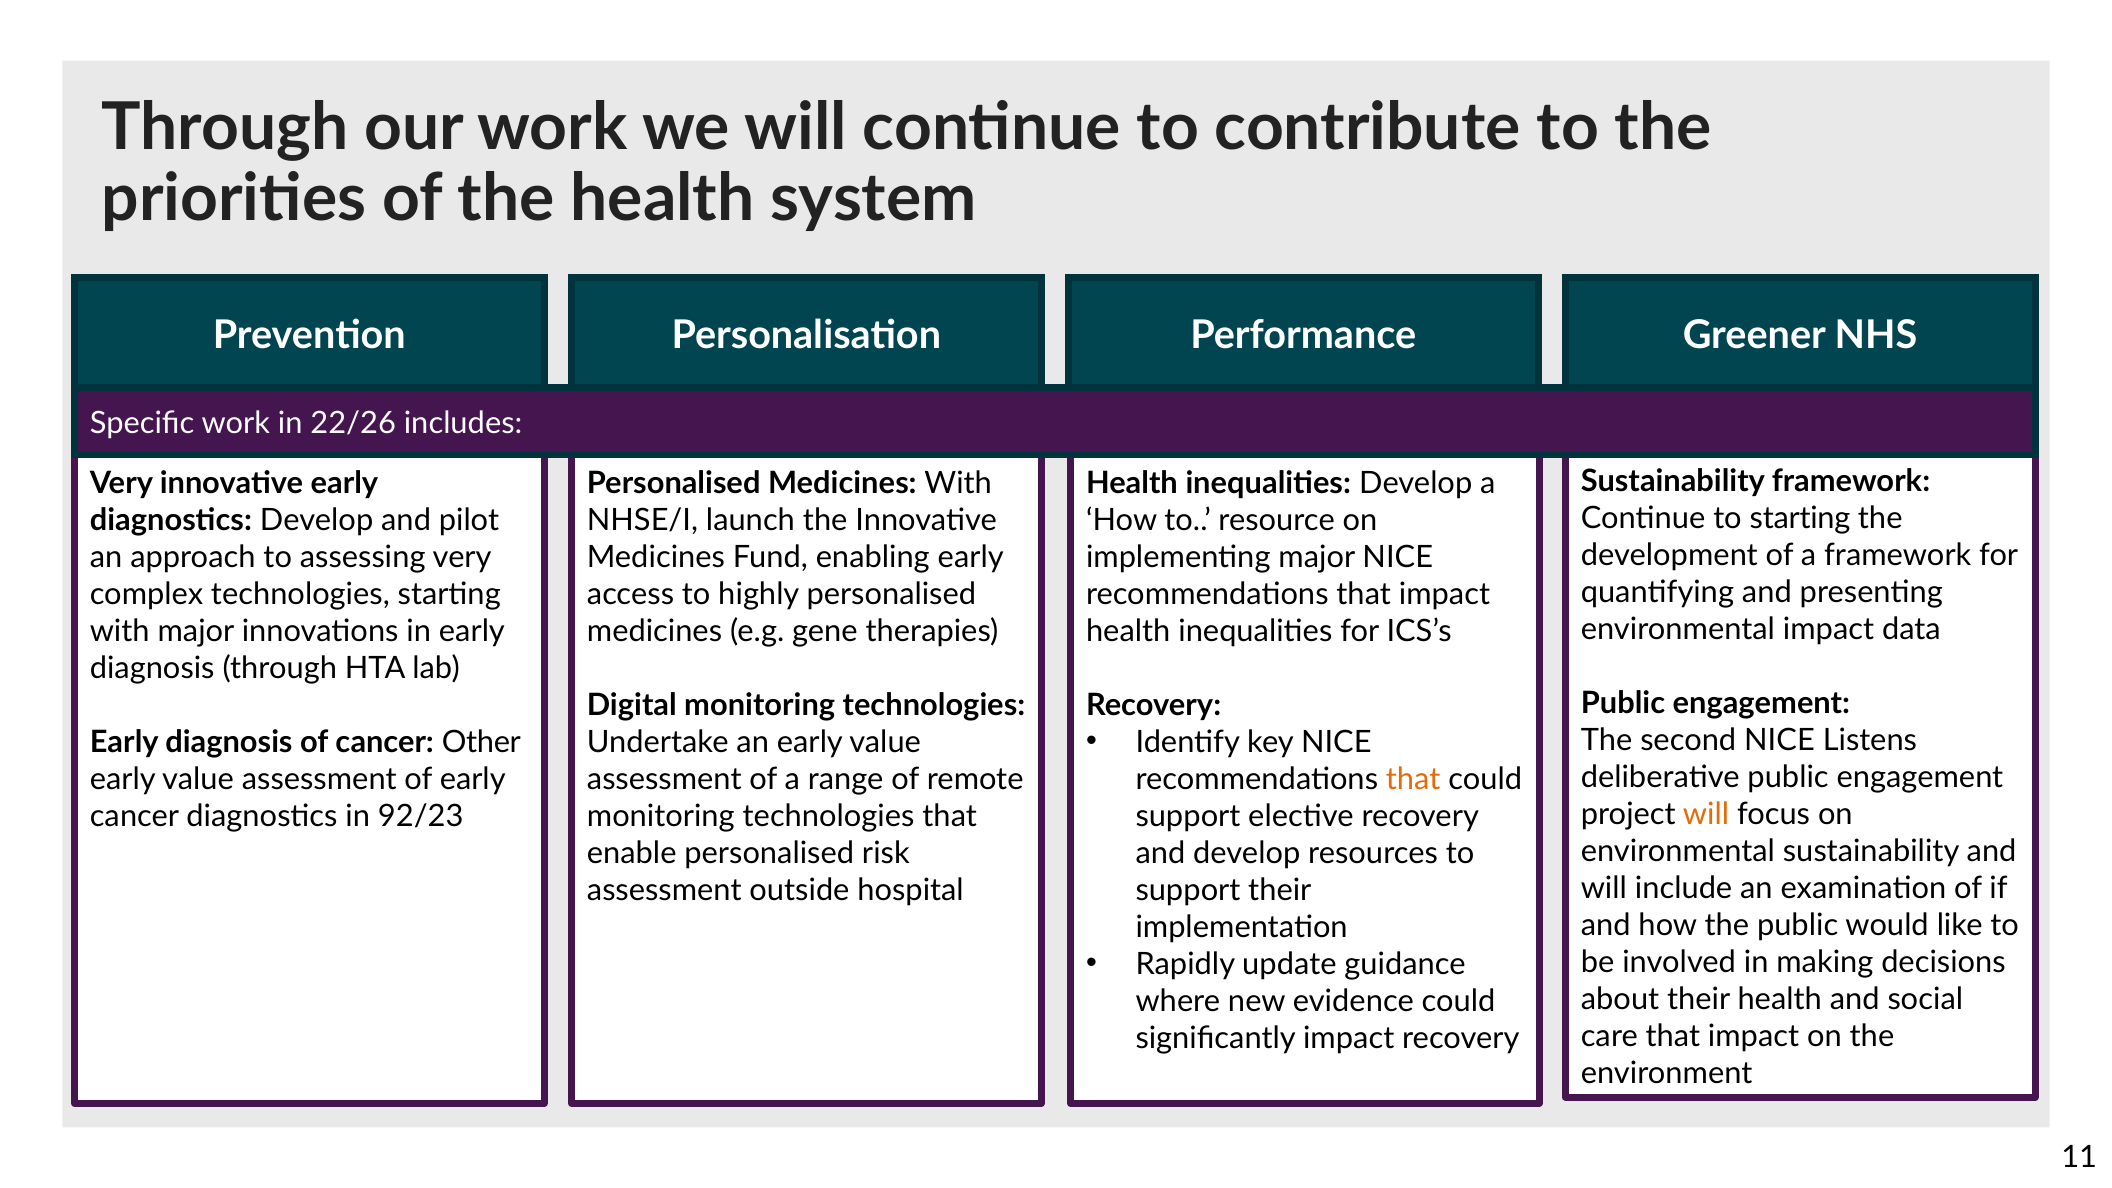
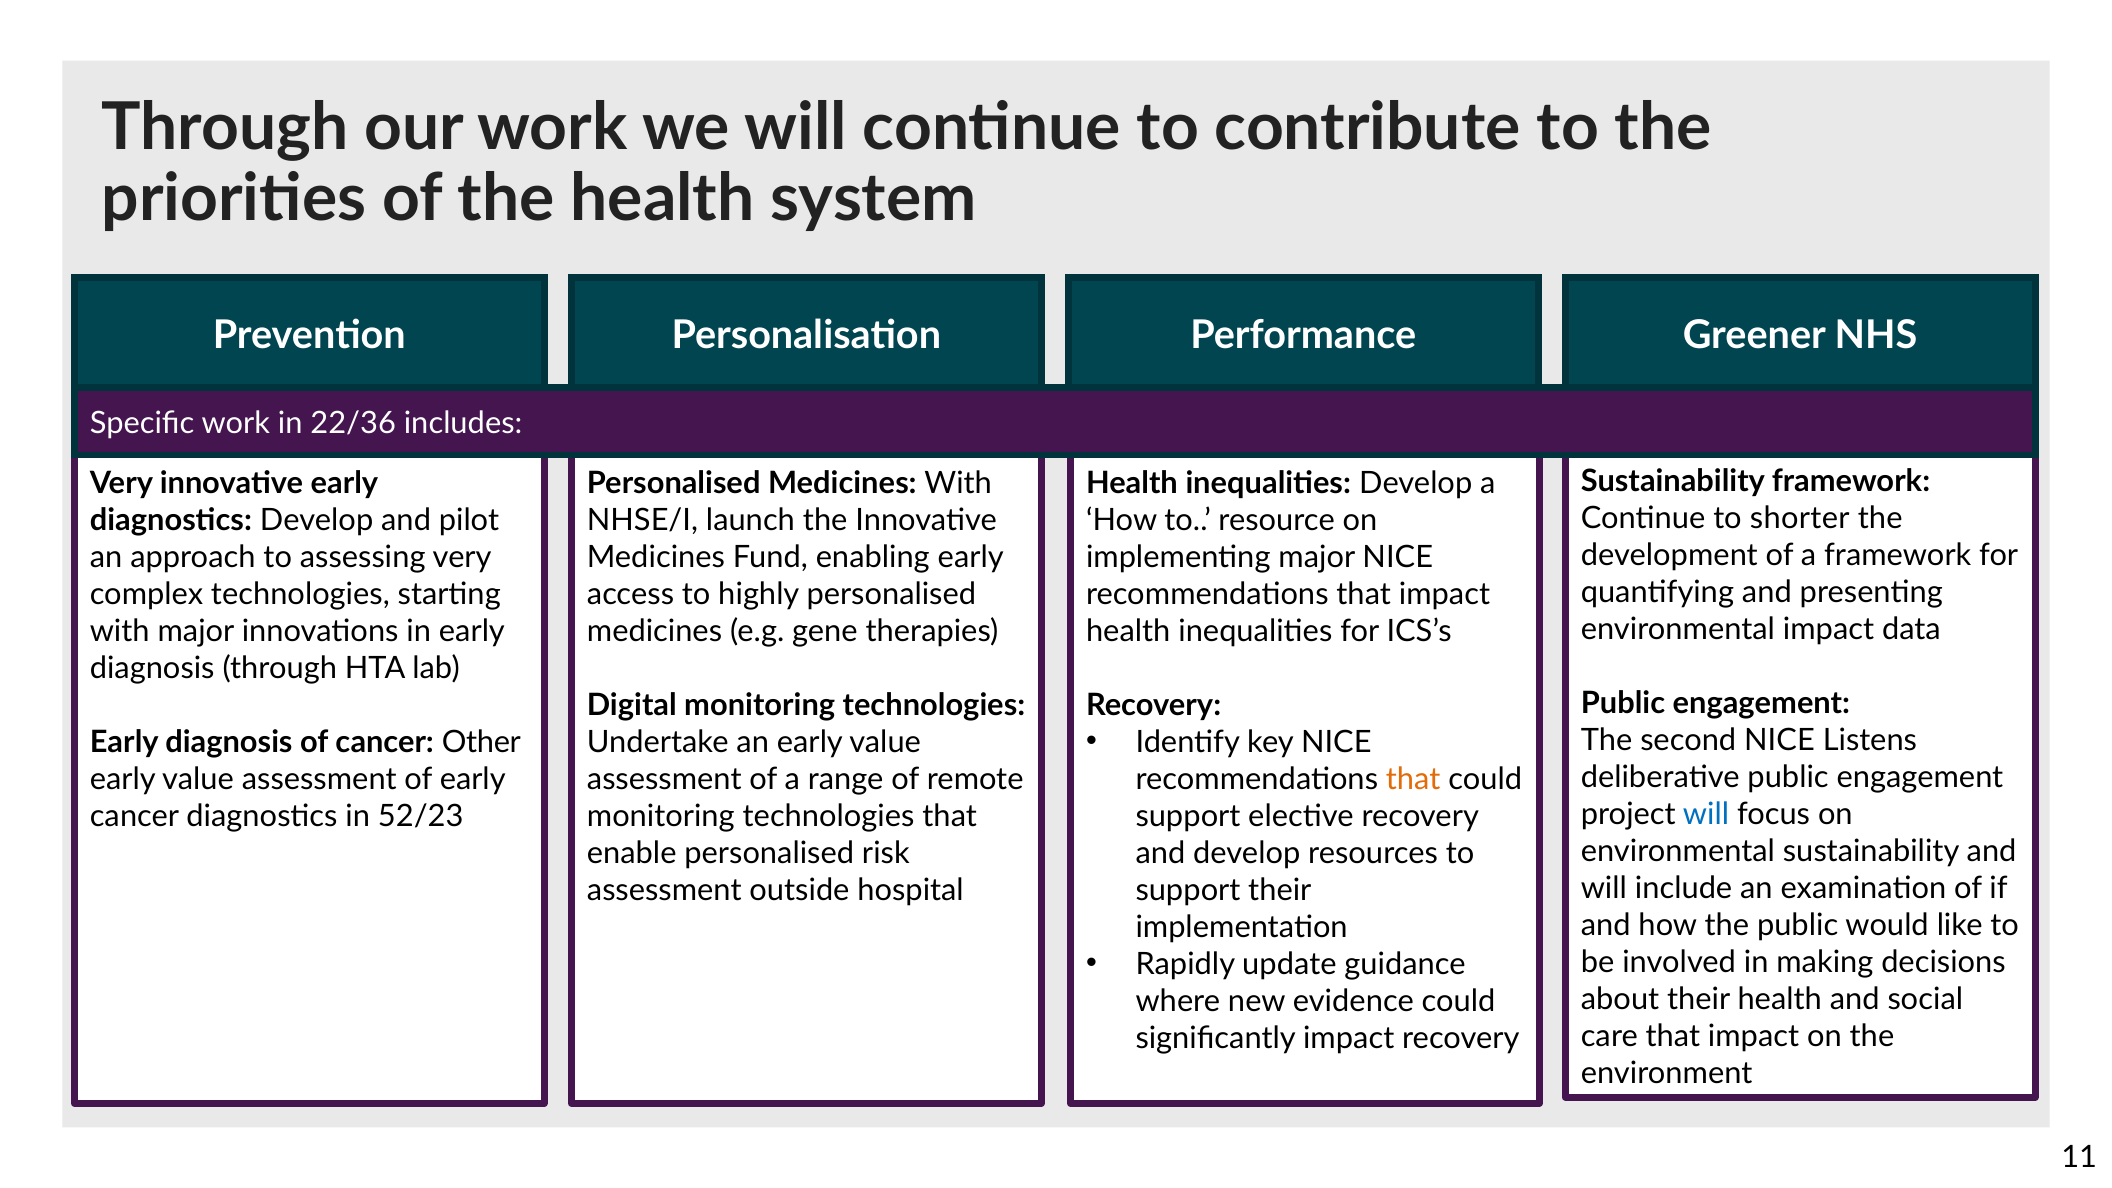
22/26: 22/26 -> 22/36 (353, 423)
to starting: starting -> shorter (1800, 519)
will colour: orange -> blue (1706, 814)
92/23: 92/23 -> 52/23 (421, 816)
